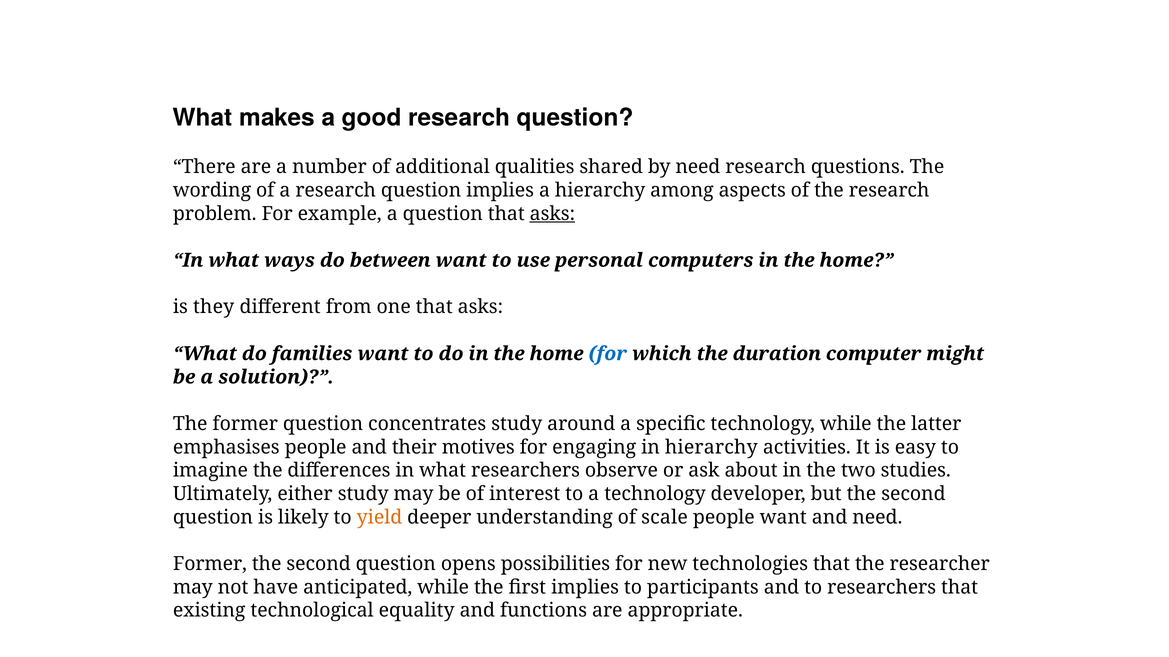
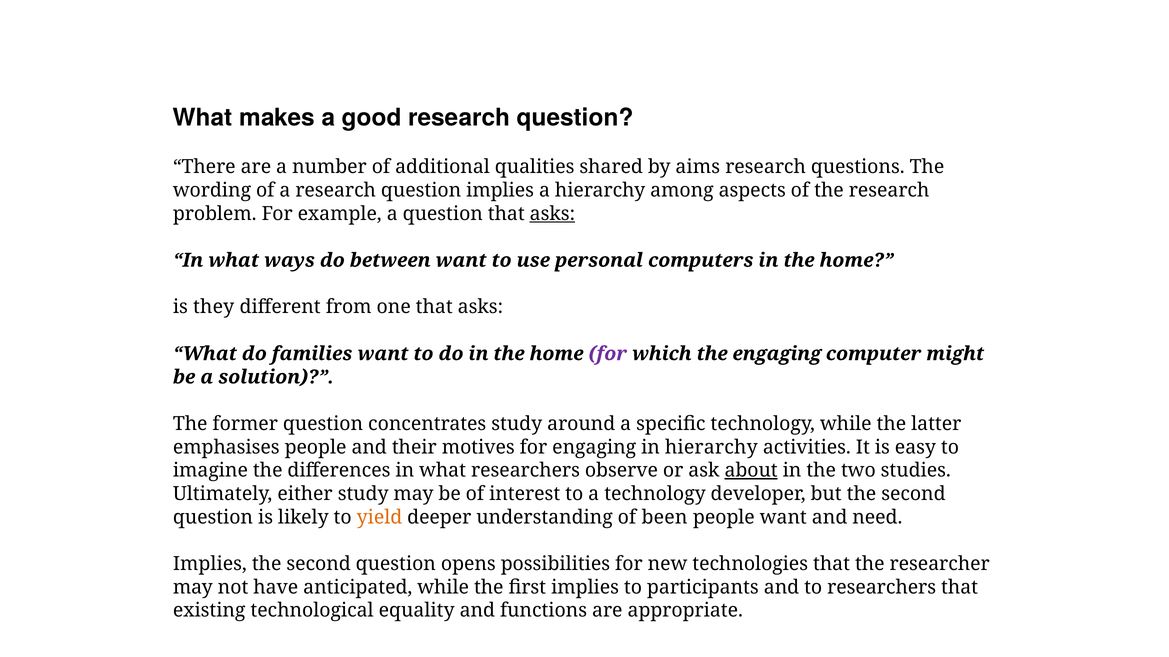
by need: need -> aims (698, 167)
for colour: blue -> purple (608, 354)
the duration: duration -> engaging (777, 354)
about underline: none -> present (751, 471)
scale: scale -> been (665, 518)
Former: Former -> Implies (210, 564)
